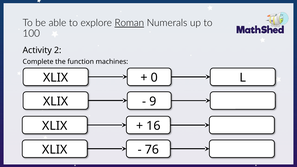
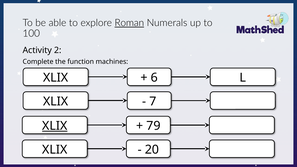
0: 0 -> 6 (154, 78)
9: 9 -> 7 (153, 101)
XLIX underline: none -> present (55, 126)
16: 16 -> 79 (153, 126)
76: 76 -> 20 (152, 150)
